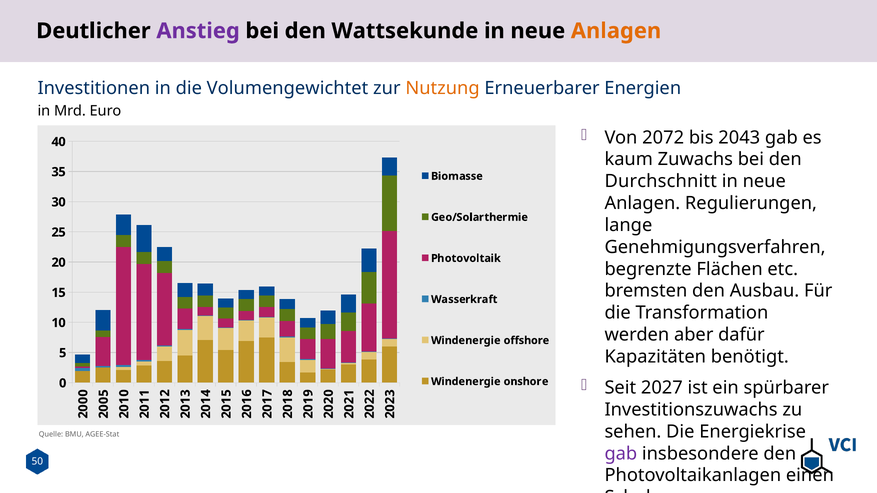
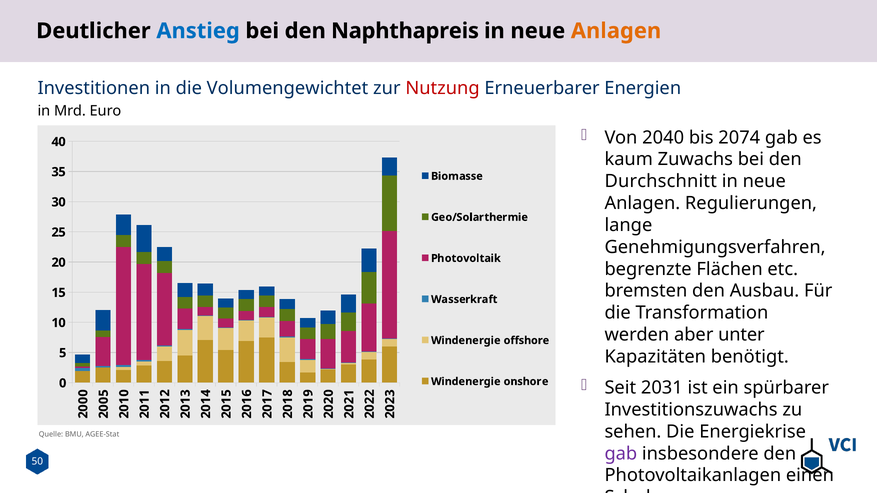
Anstieg colour: purple -> blue (198, 31)
Wattsekunde: Wattsekunde -> Naphthapreis (405, 31)
Nutzung colour: orange -> red (443, 89)
2072: 2072 -> 2040 (663, 138)
2043: 2043 -> 2074 (739, 138)
dafür: dafür -> unter (741, 335)
2027: 2027 -> 2031 (662, 388)
